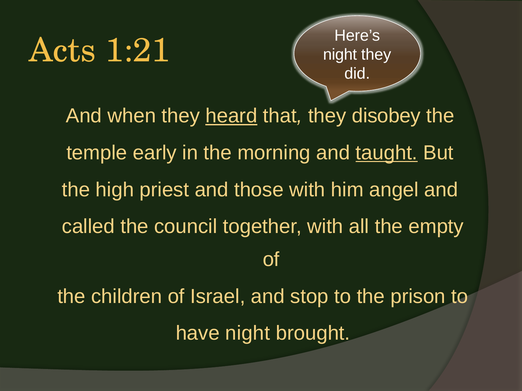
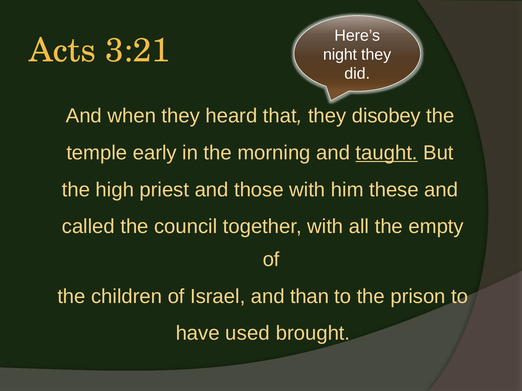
1:21: 1:21 -> 3:21 (138, 51)
heard underline: present -> none (231, 116)
angel: angel -> these (394, 190)
stop: stop -> than (310, 297)
have night: night -> used (248, 334)
